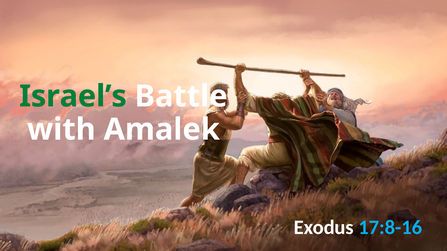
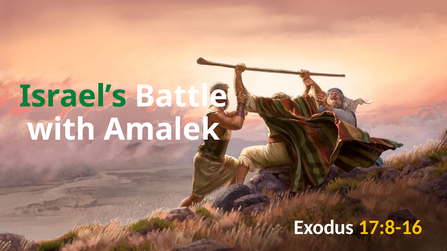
17:8-16 colour: light blue -> yellow (390, 228)
